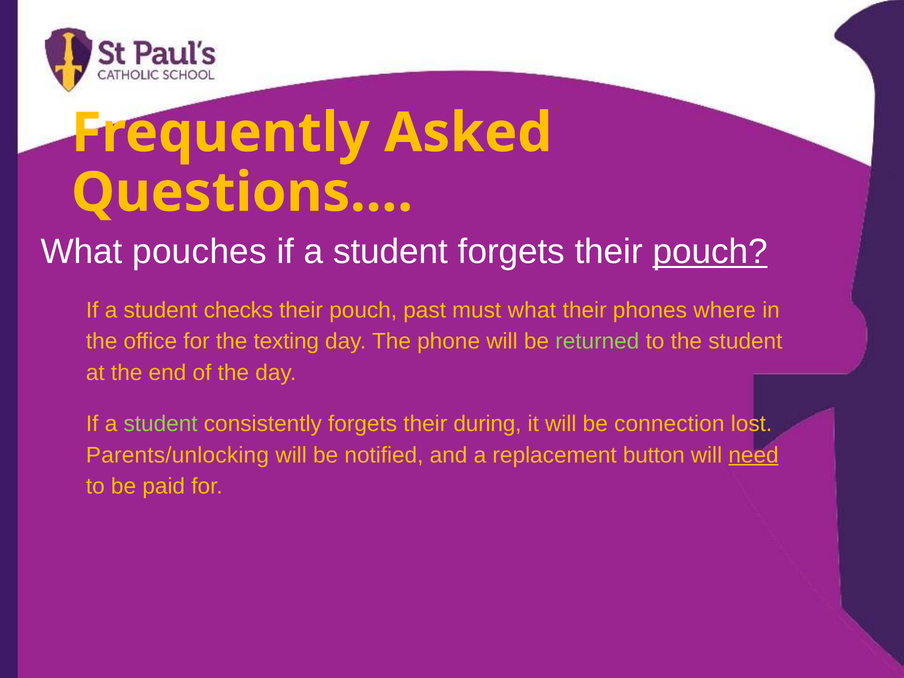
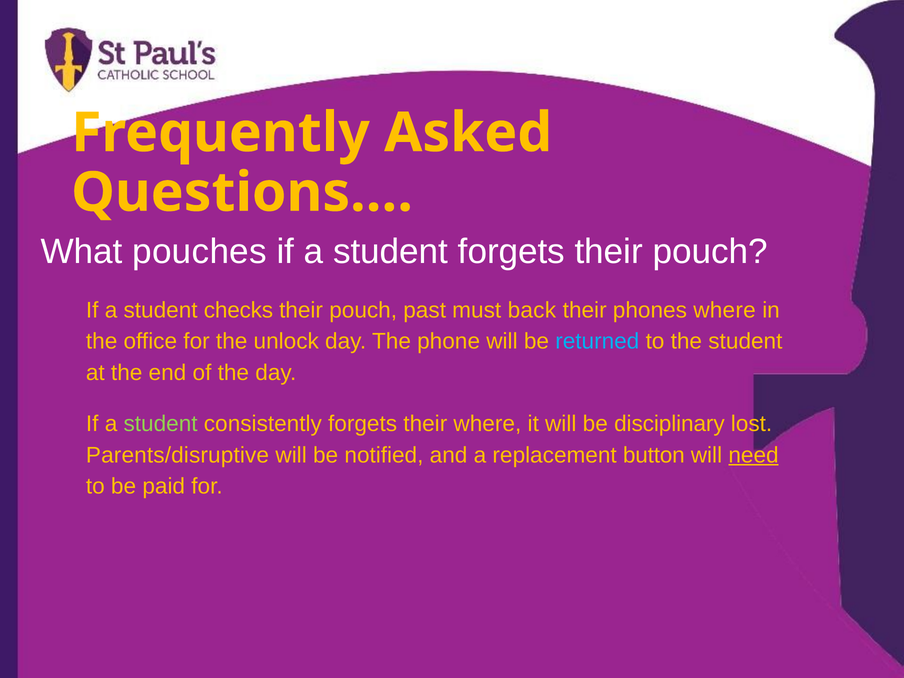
pouch underline: present -> none (710, 252)
must what: what -> back (532, 310)
texting: texting -> unlock (286, 342)
returned colour: light green -> light blue (597, 342)
their during: during -> where (487, 424)
connection: connection -> disciplinary (669, 424)
Parents/unlocking: Parents/unlocking -> Parents/disruptive (178, 455)
